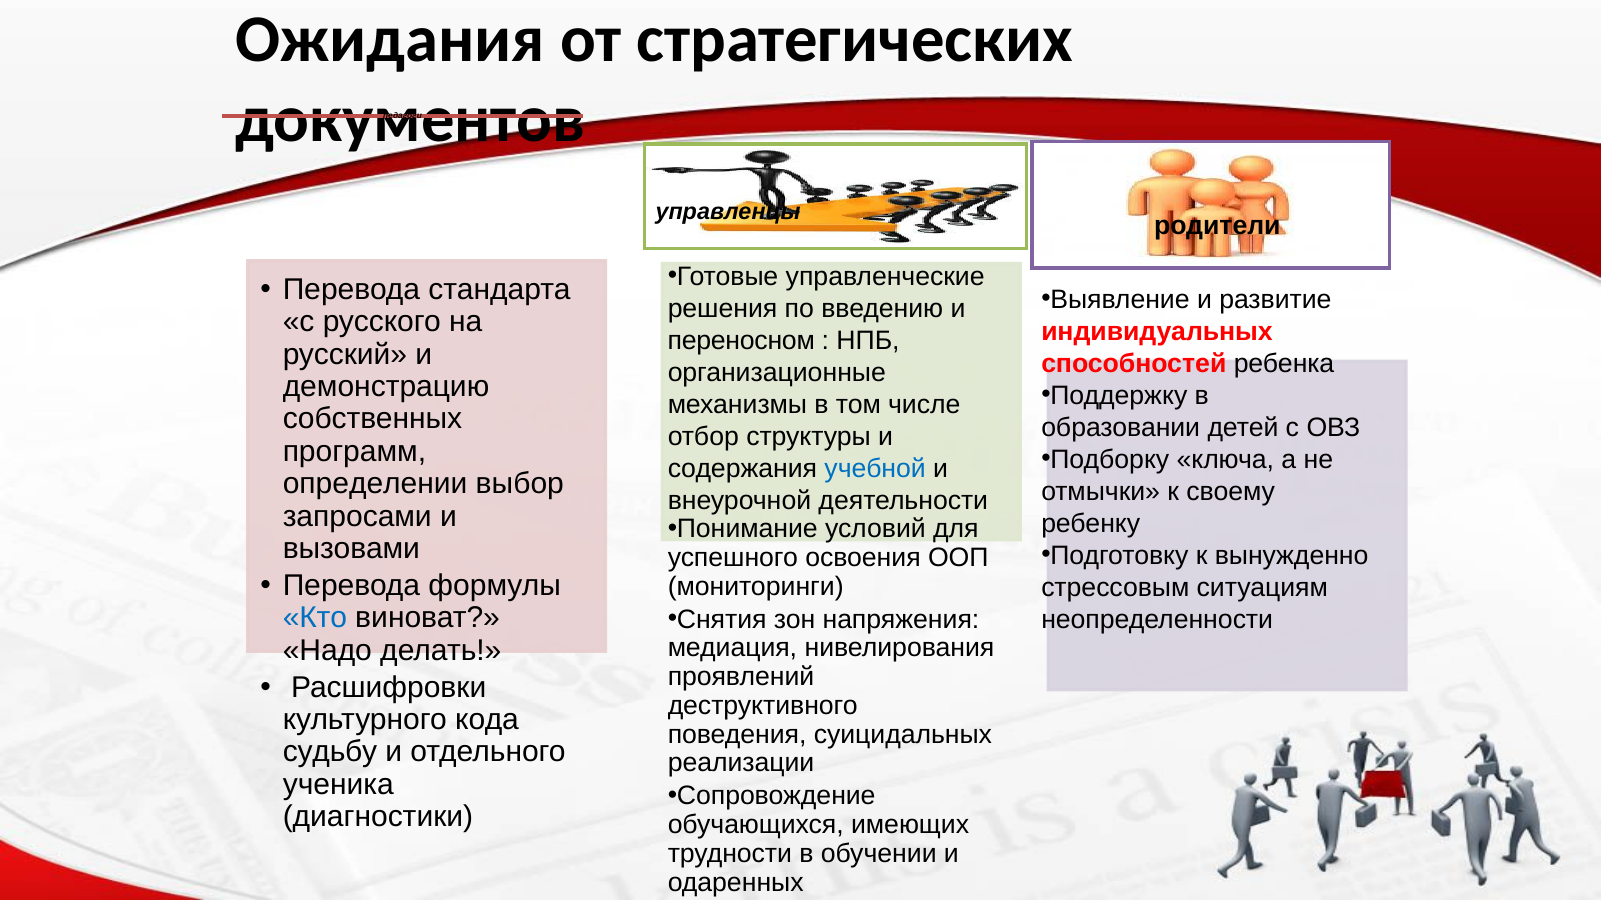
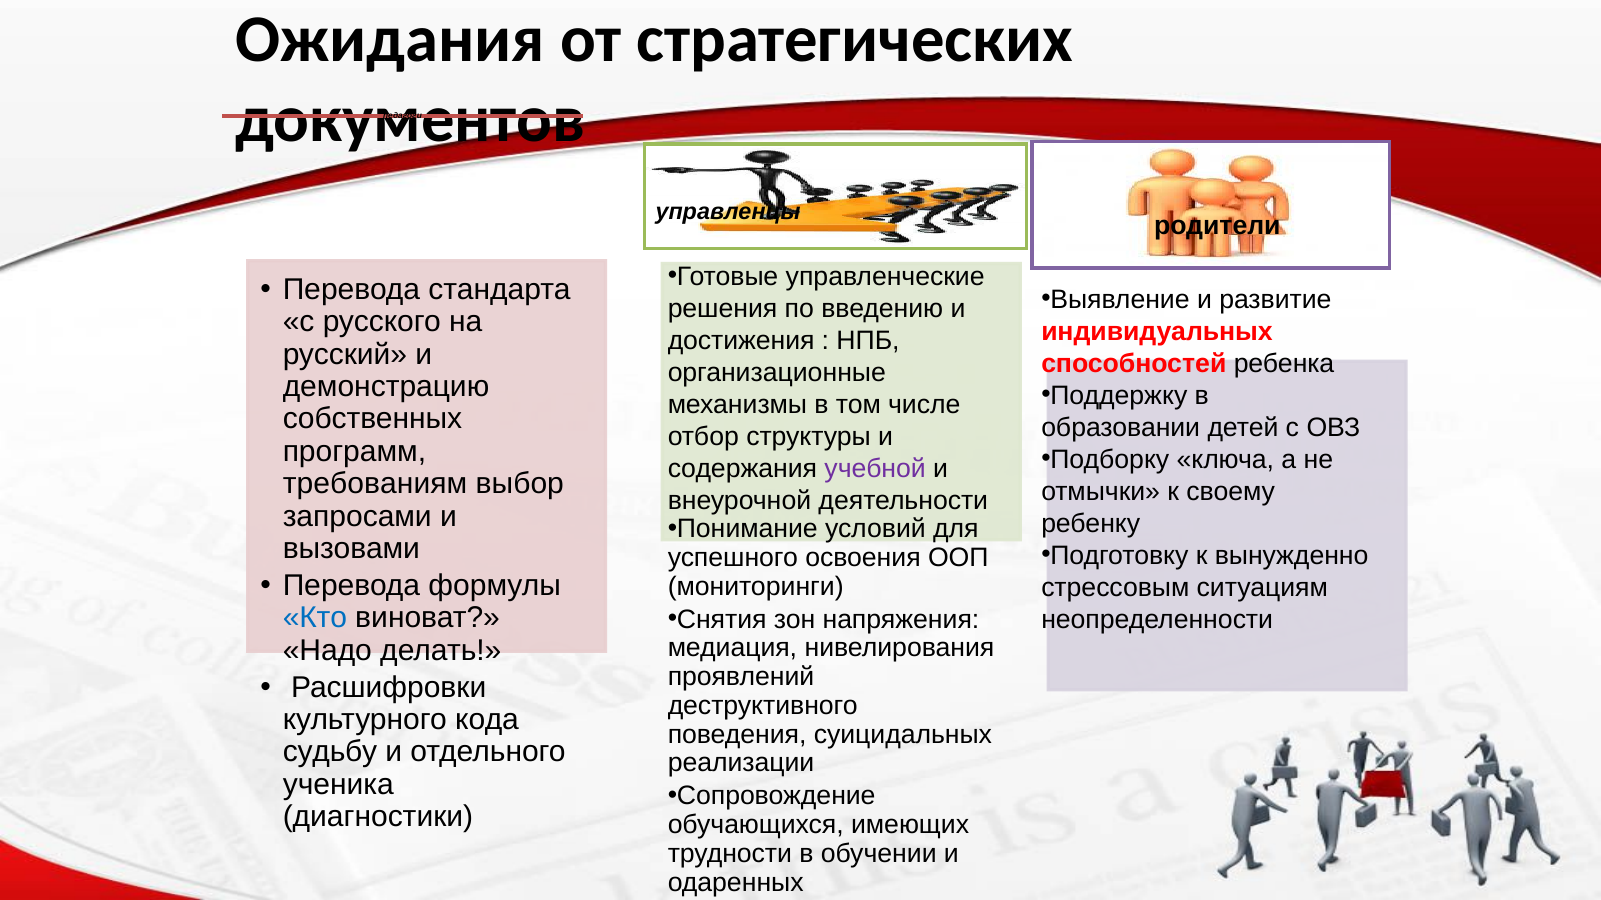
переносном: переносном -> достижения (741, 341)
учебной colour: blue -> purple (875, 469)
определении: определении -> требованиям (375, 484)
